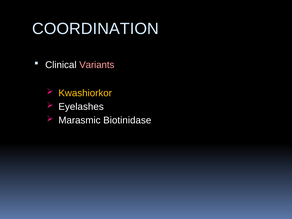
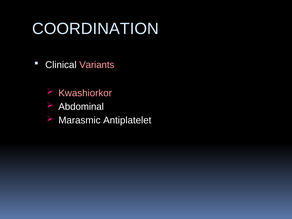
Kwashiorkor colour: yellow -> pink (85, 93)
Eyelashes: Eyelashes -> Abdominal (81, 107)
Biotinidase: Biotinidase -> Antiplatelet (127, 120)
